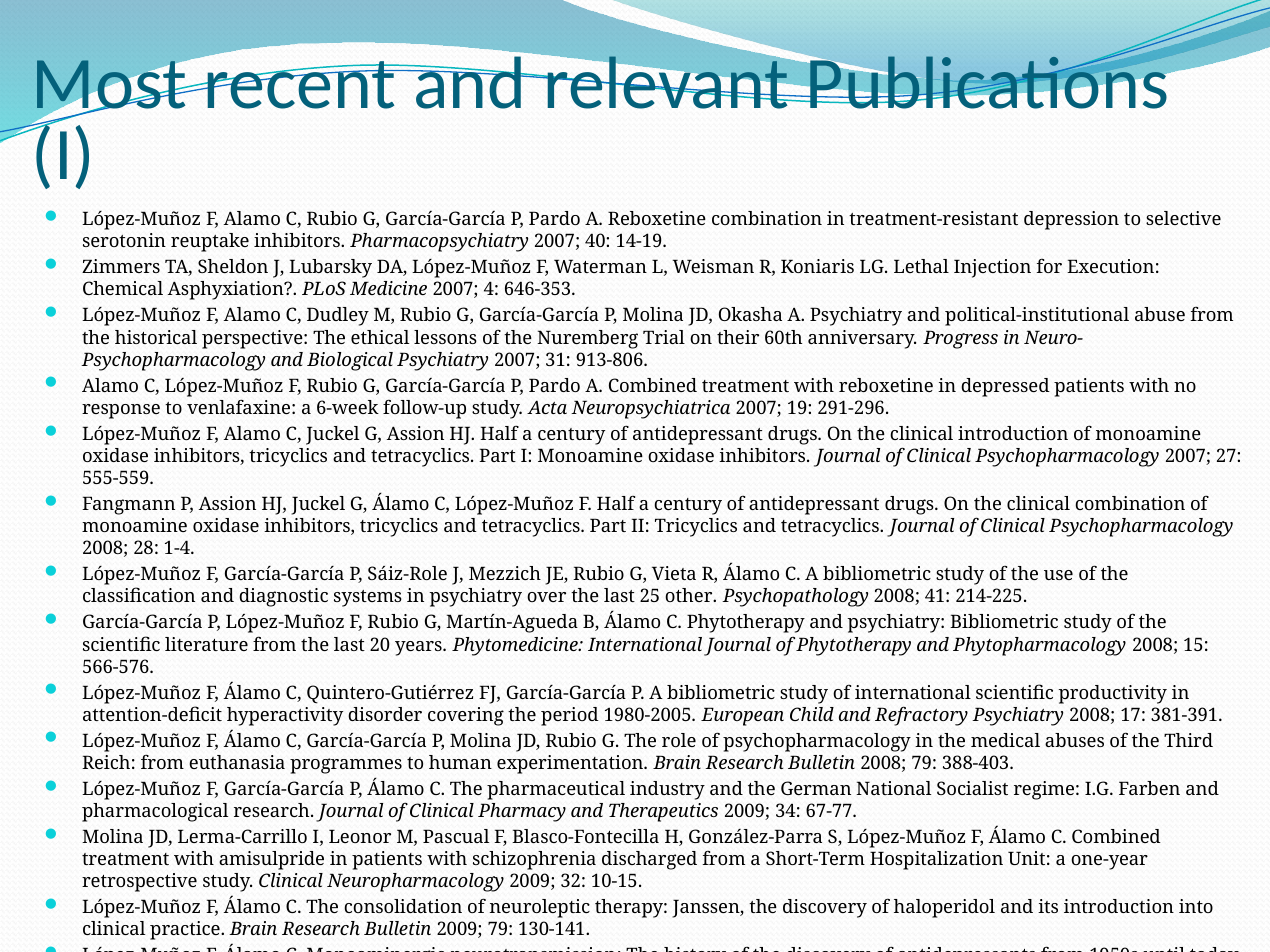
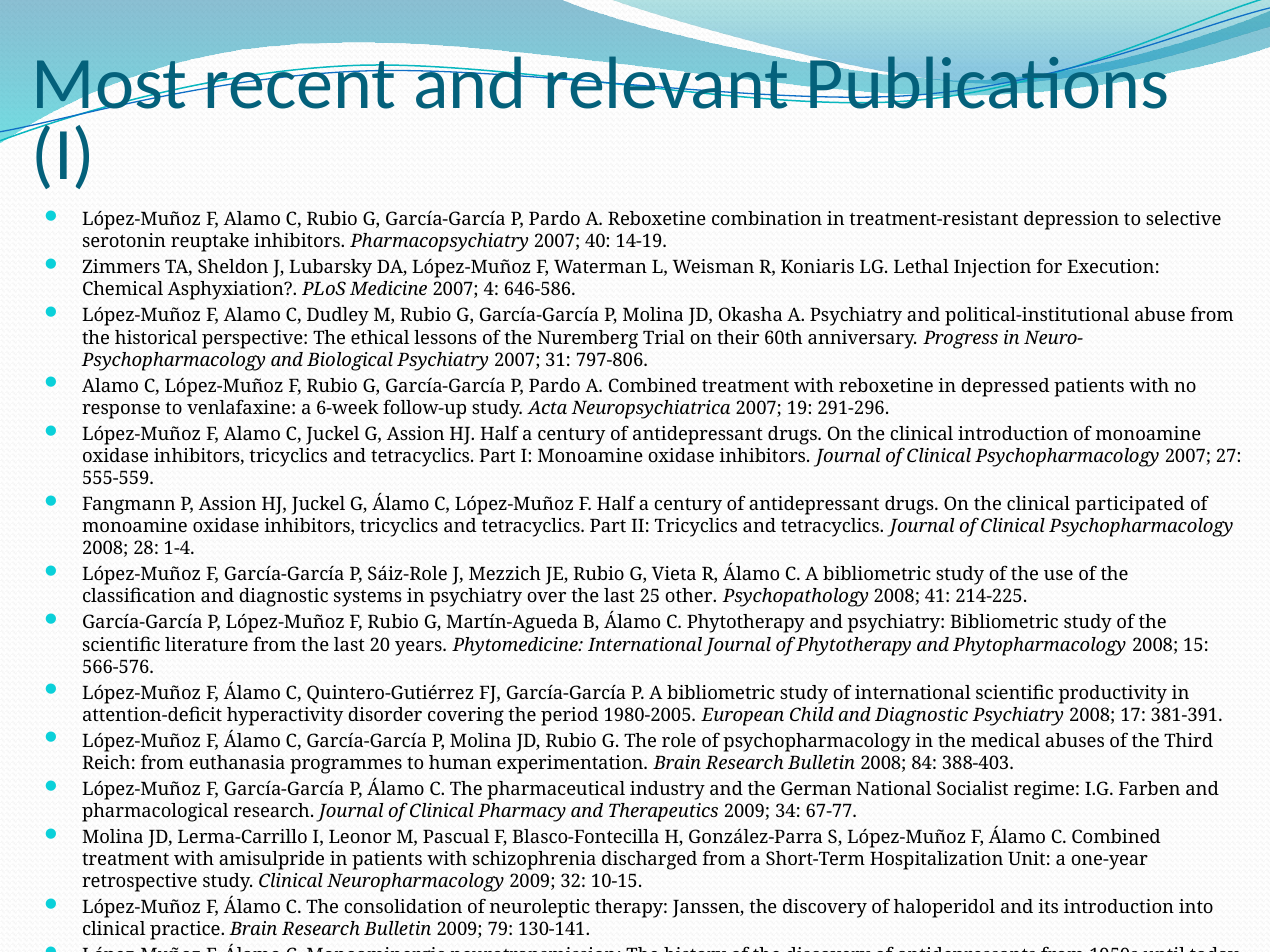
646-353: 646-353 -> 646-586 (540, 290)
913-806: 913-806 -> 797-806 (612, 360)
clinical combination: combination -> participated (1130, 505)
Child and Refractory: Refractory -> Diagnostic (922, 716)
2008 79: 79 -> 84 (924, 764)
